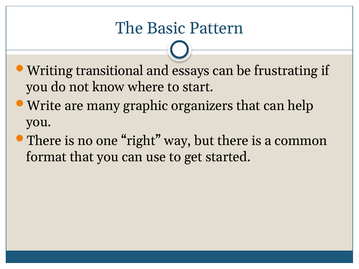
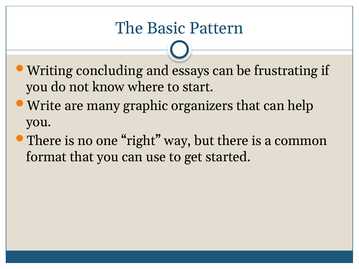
transitional: transitional -> concluding (110, 71)
